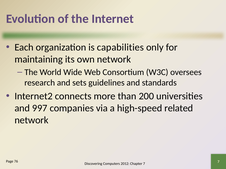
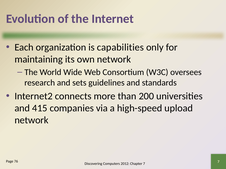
997: 997 -> 415 (40, 108)
related: related -> upload (179, 108)
